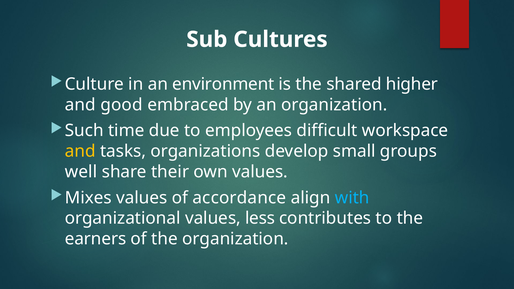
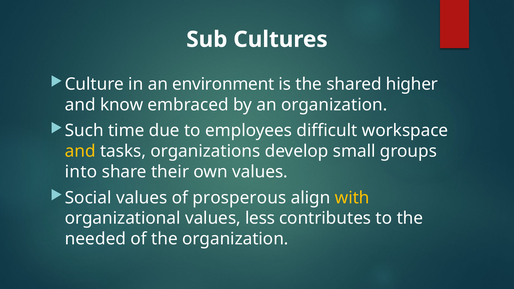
good: good -> know (122, 105)
well: well -> into (81, 172)
Mixes: Mixes -> Social (88, 198)
accordance: accordance -> prosperous (239, 198)
with colour: light blue -> yellow (352, 198)
earners: earners -> needed (95, 239)
